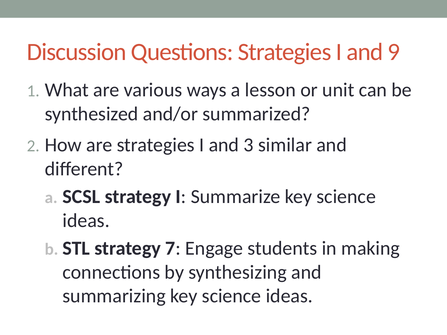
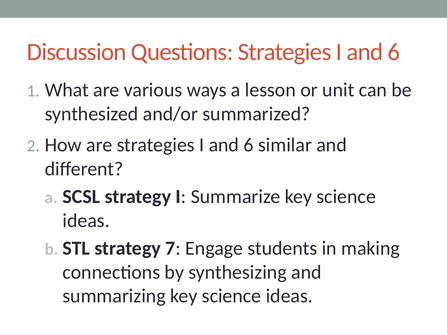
9: 9 -> 6 (394, 52)
3: 3 -> 6 (249, 145)
